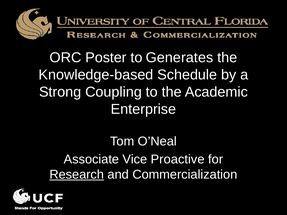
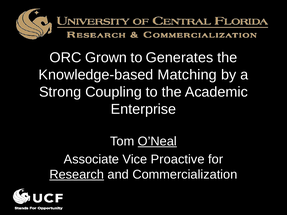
Poster: Poster -> Grown (106, 58)
Schedule: Schedule -> Matching (187, 75)
O’Neal underline: none -> present (157, 142)
